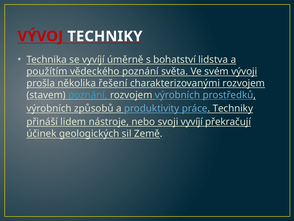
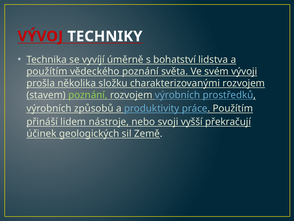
řešení: řešení -> složku (113, 83)
poznání colour: light blue -> light green (88, 95)
práce Techniky: Techniky -> Použítím (233, 108)
svoji vyvíjí: vyvíjí -> vyšší (192, 122)
